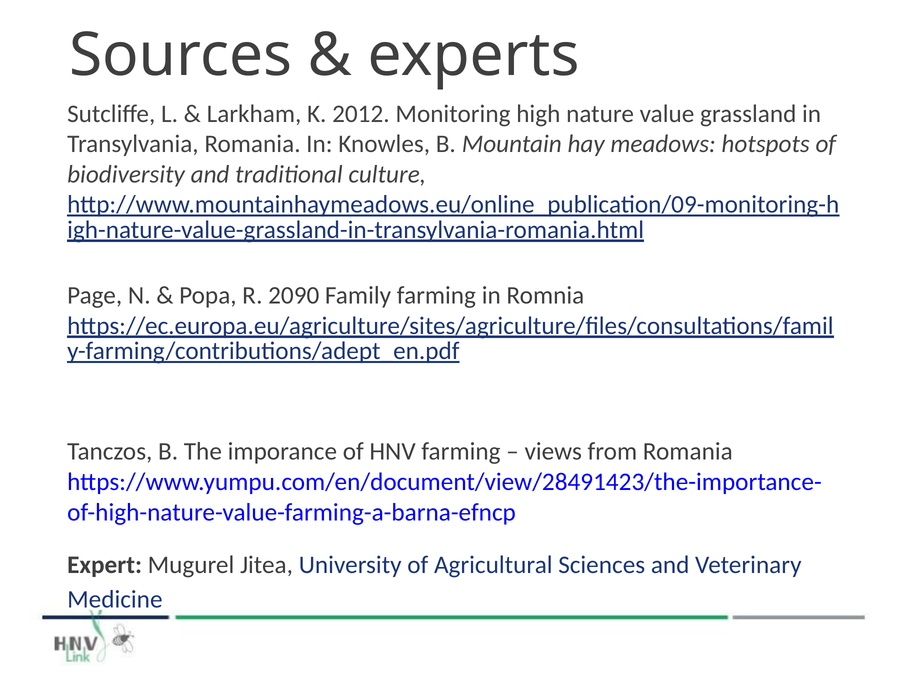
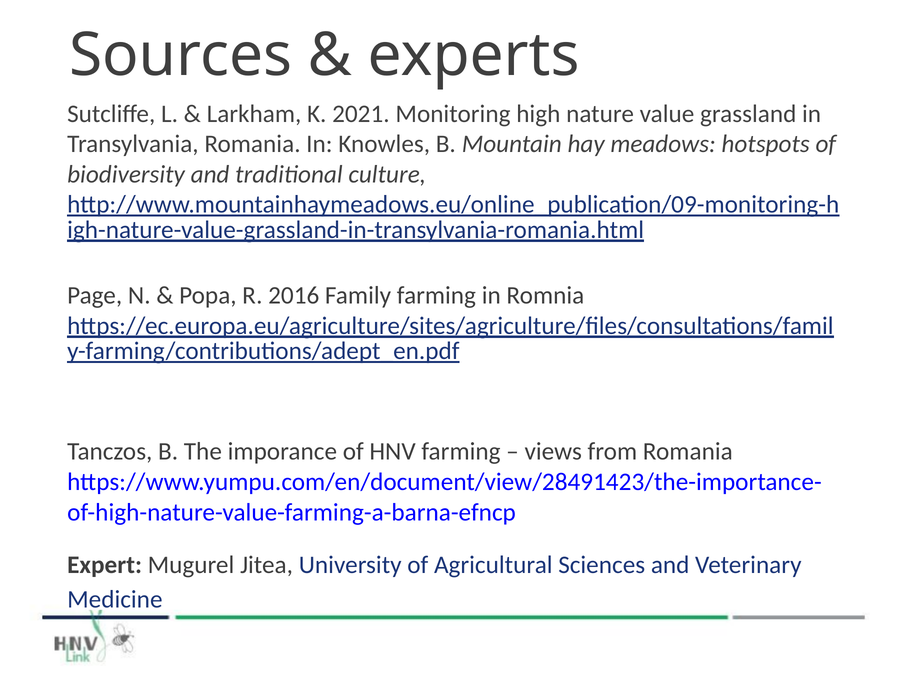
2012: 2012 -> 2021 (361, 114)
2090: 2090 -> 2016 (294, 295)
